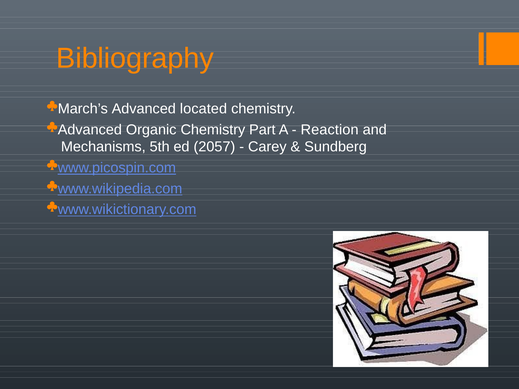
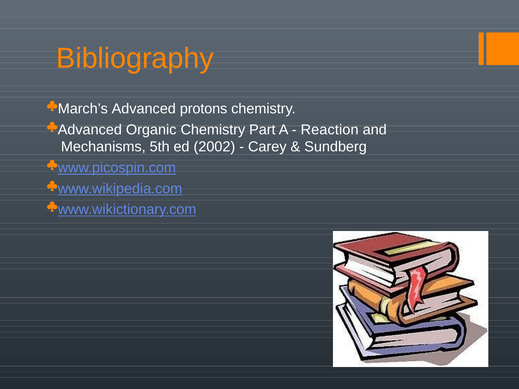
located: located -> protons (204, 109)
2057: 2057 -> 2002 (214, 147)
